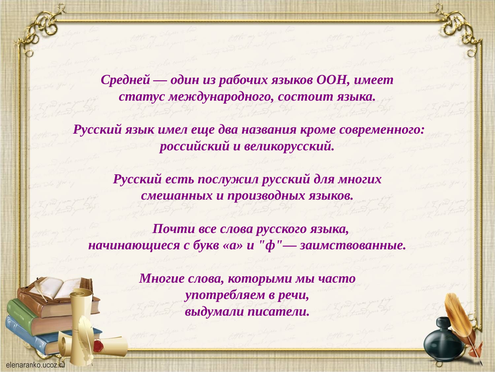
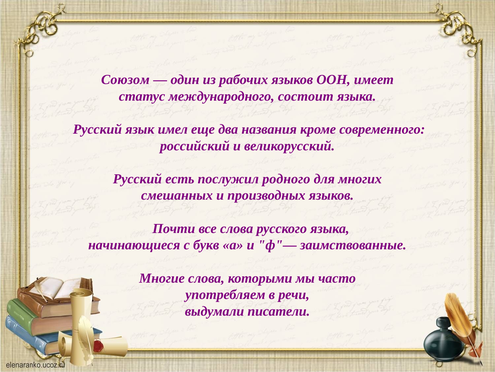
Средней: Средней -> Союзом (125, 79)
послужил русский: русский -> родного (286, 179)
